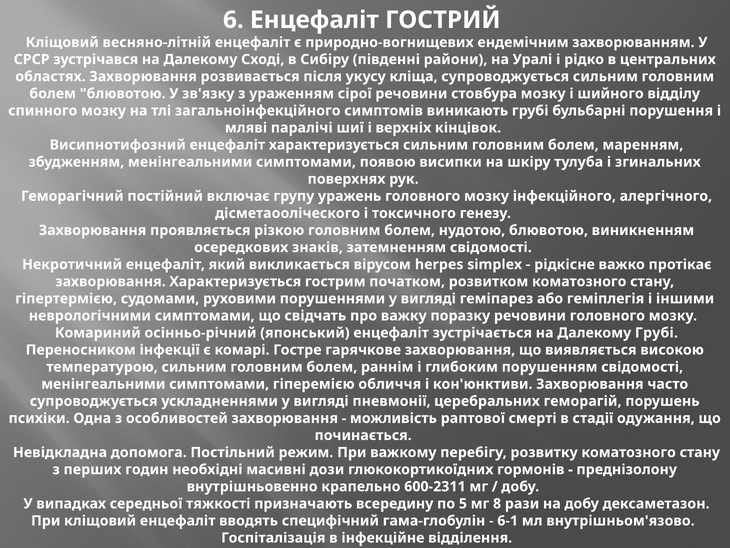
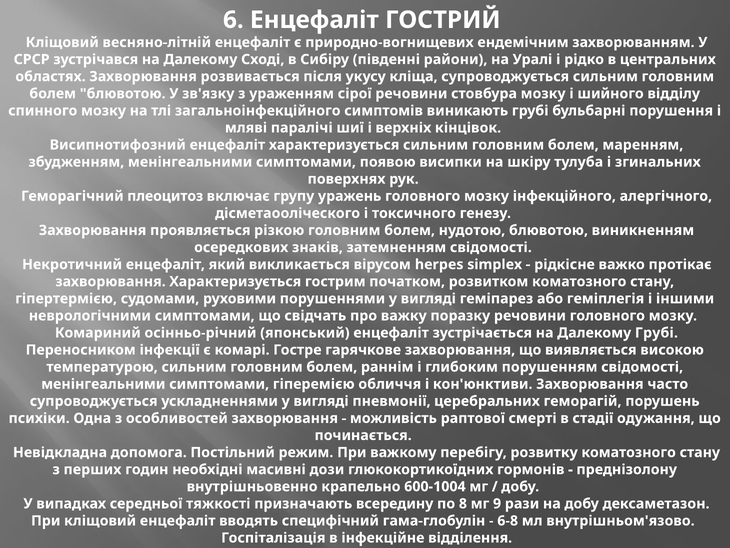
постійний: постійний -> плеоцитоз (165, 196)
600-2311: 600-2311 -> 600-1004 (435, 486)
5: 5 -> 8 (463, 503)
8: 8 -> 9 (497, 503)
6-1: 6-1 -> 6-8 (508, 520)
